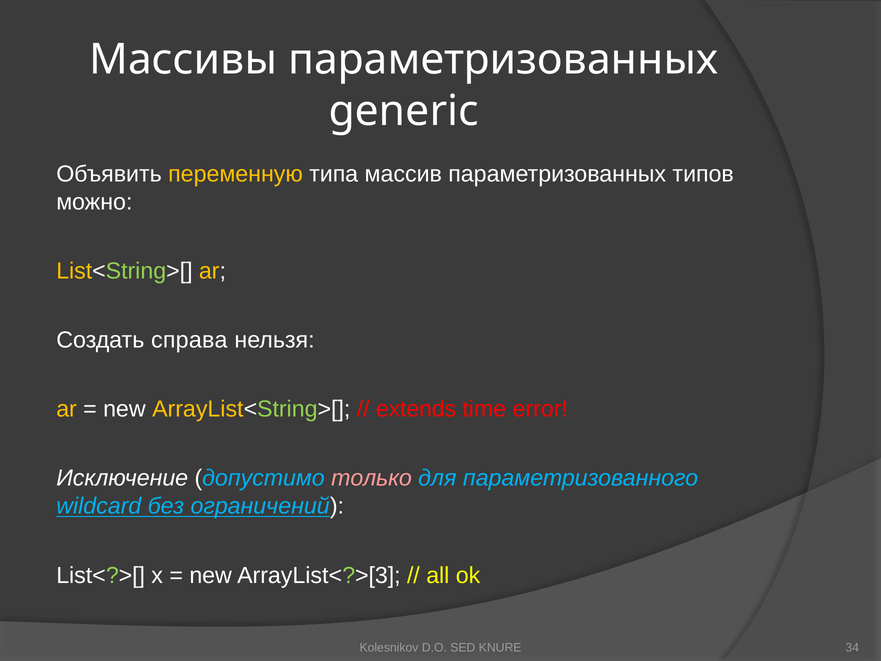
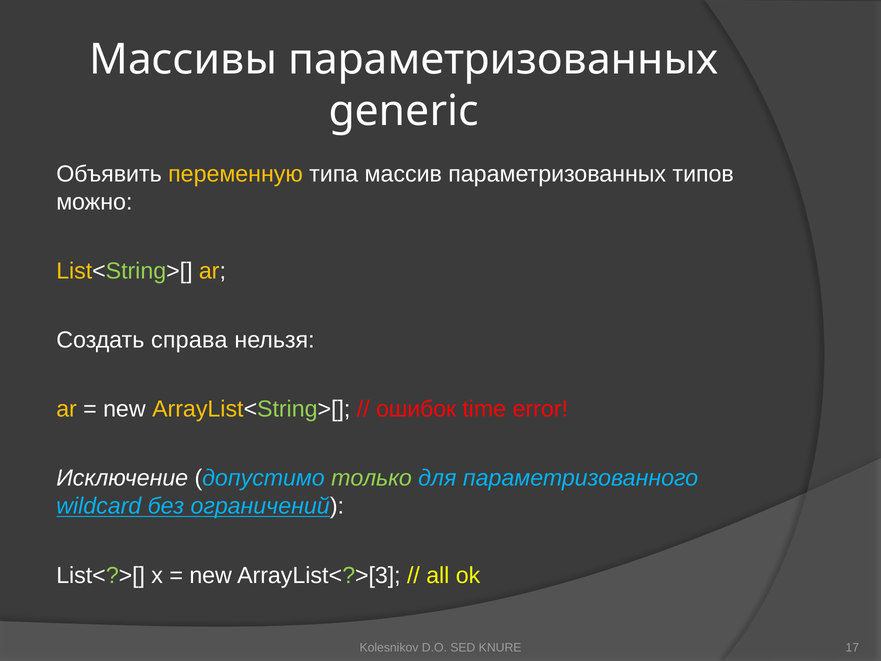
extends: extends -> ошибок (416, 409)
только colour: pink -> light green (372, 478)
34: 34 -> 17 (852, 647)
